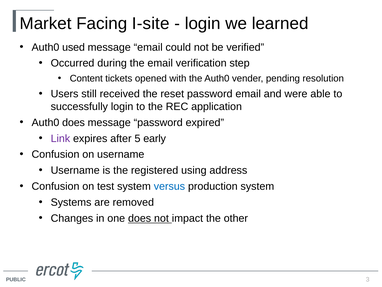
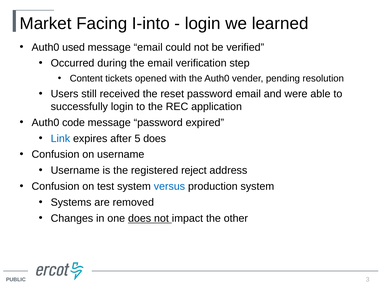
I-site: I-site -> I-into (151, 23)
Auth0 does: does -> code (74, 122)
Link colour: purple -> blue (60, 138)
5 early: early -> does (155, 138)
using: using -> reject (194, 170)
